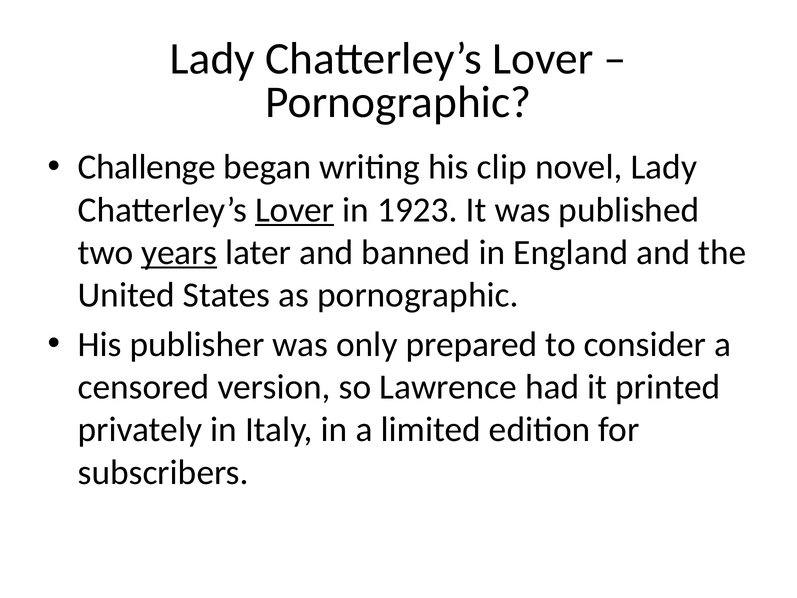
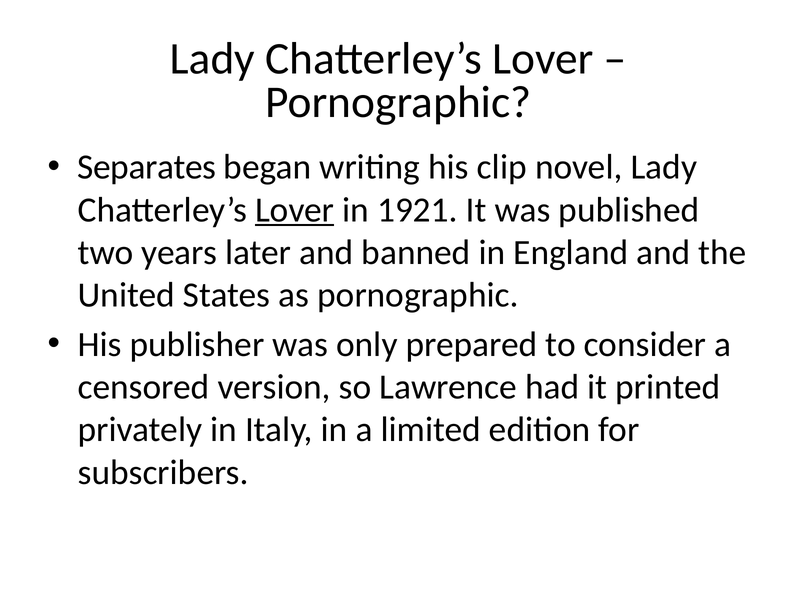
Challenge: Challenge -> Separates (147, 167)
1923: 1923 -> 1921 (417, 210)
years underline: present -> none (179, 252)
